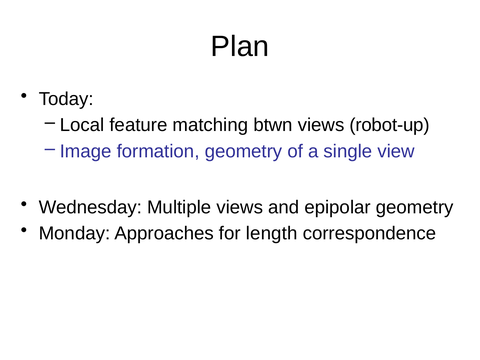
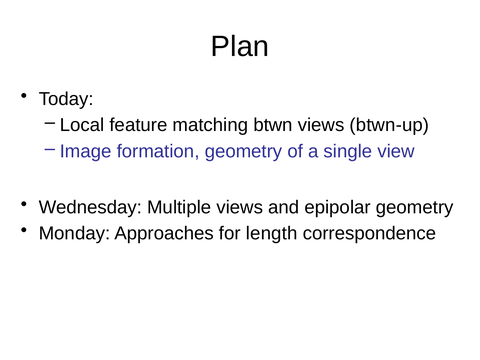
robot-up: robot-up -> btwn-up (389, 125)
